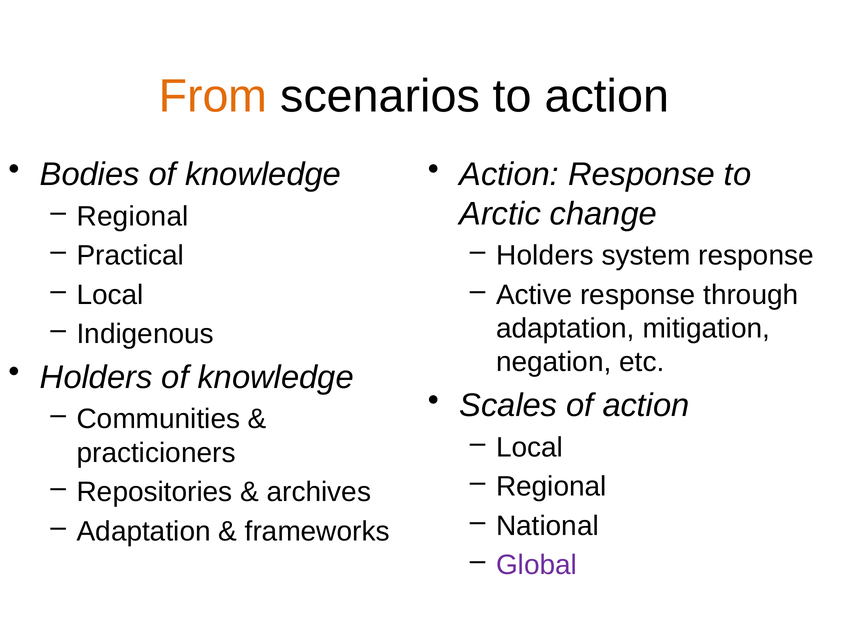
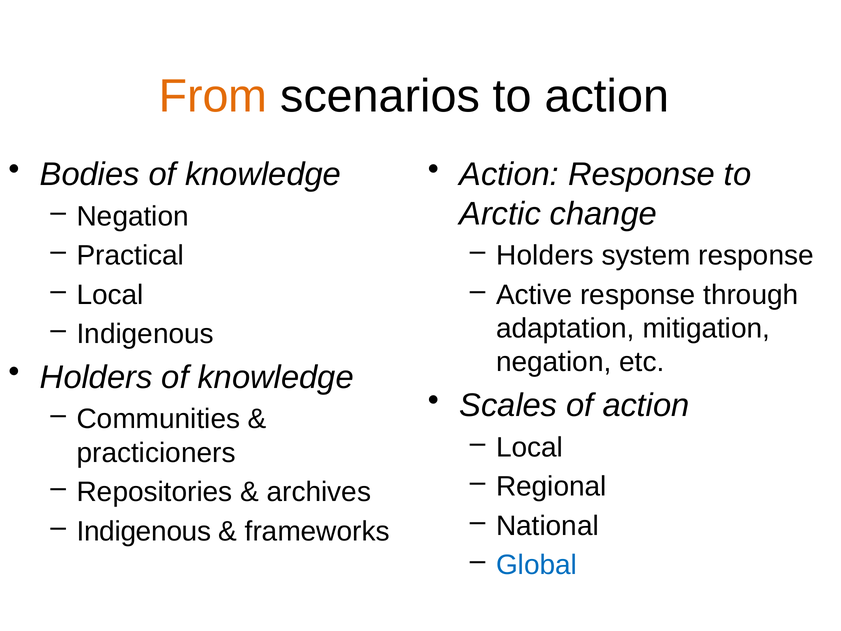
Regional: Regional -> Negation (133, 216)
Adaptation: Adaptation -> Indigenous (144, 531)
Global colour: purple -> blue (537, 565)
